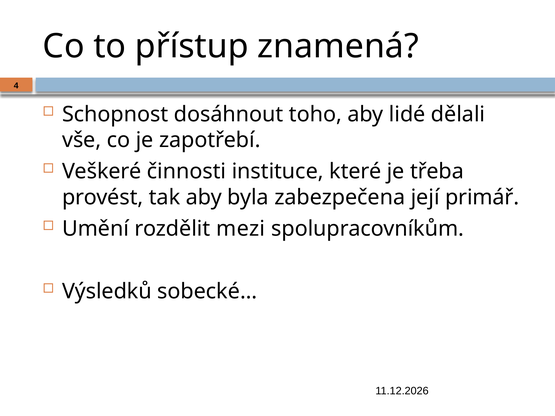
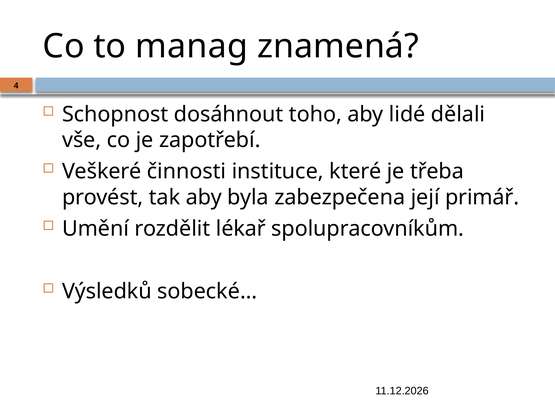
přístup: přístup -> manag (192, 46)
mezi: mezi -> lékař (241, 229)
